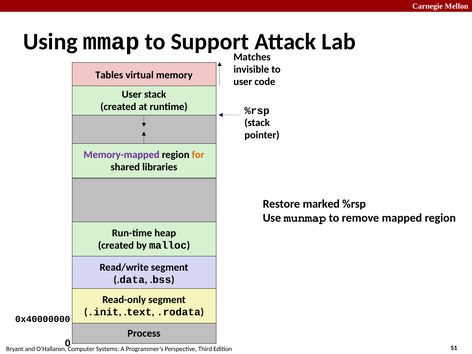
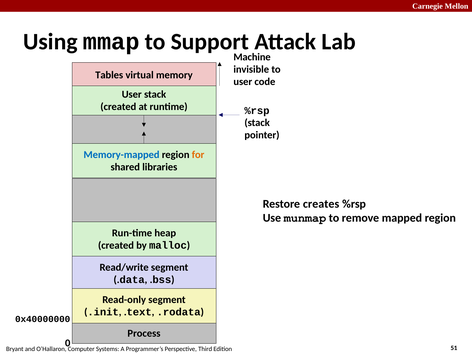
Matches: Matches -> Machine (252, 57)
Memory-mapped colour: purple -> blue (122, 155)
marked: marked -> creates (321, 204)
